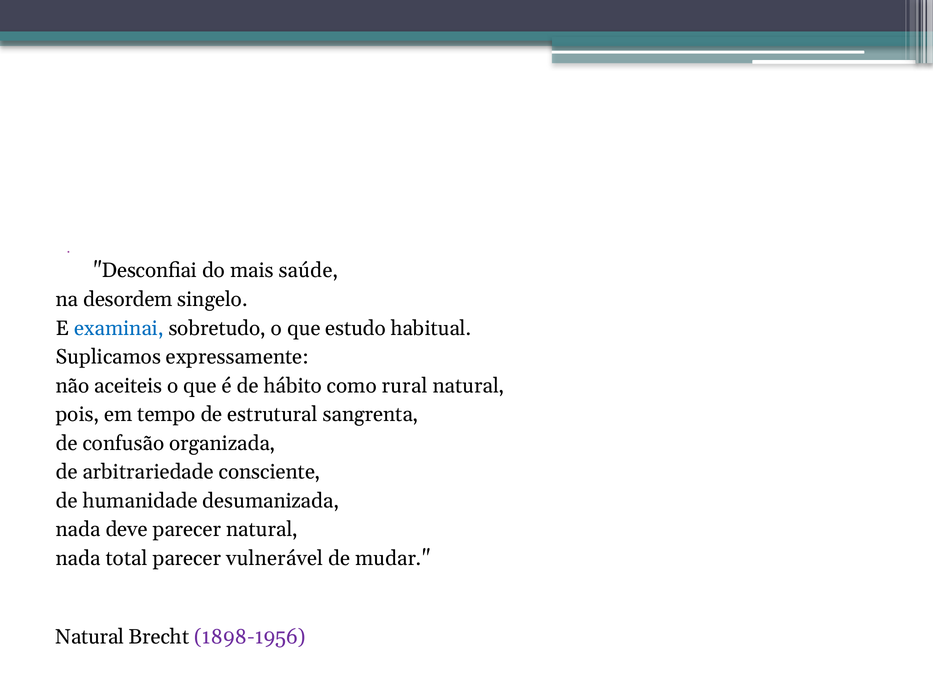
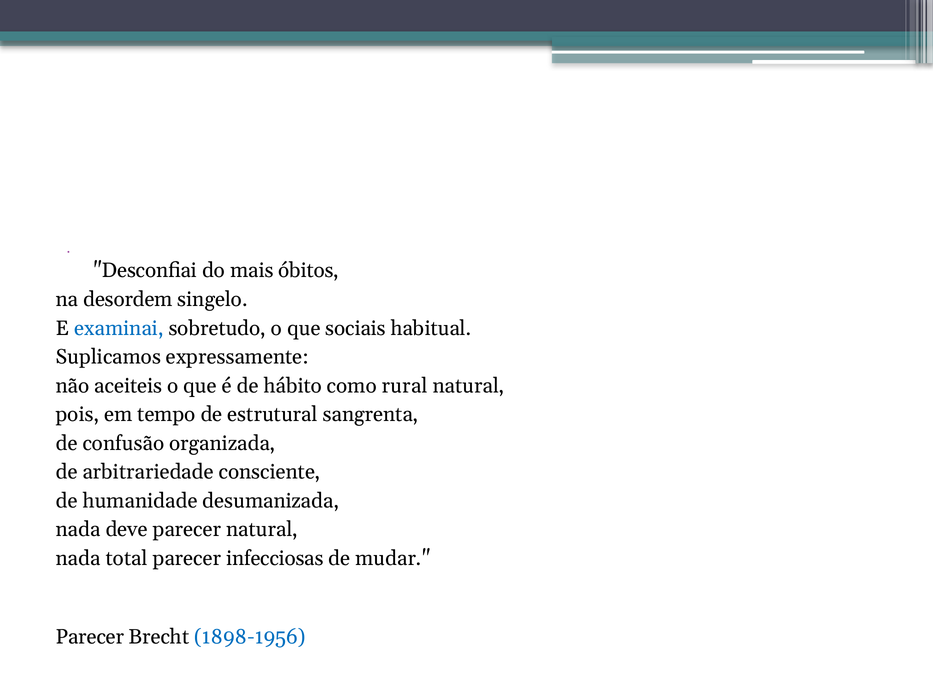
saúde: saúde -> óbitos (309, 271)
estudo: estudo -> sociais (356, 328)
vulnerável: vulnerável -> infecciosas (275, 558)
Natural: Natural -> Parecer (90, 637)
1898-1956 colour: purple -> blue (250, 637)
